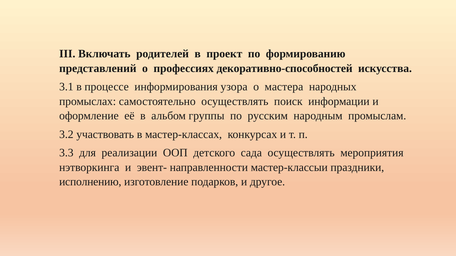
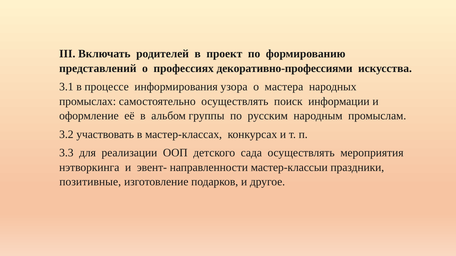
декоративно-способностей: декоративно-способностей -> декоративно-профессиями (285, 68)
исполнению: исполнению -> позитивные (90, 182)
